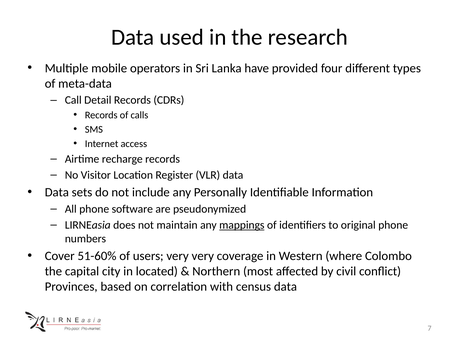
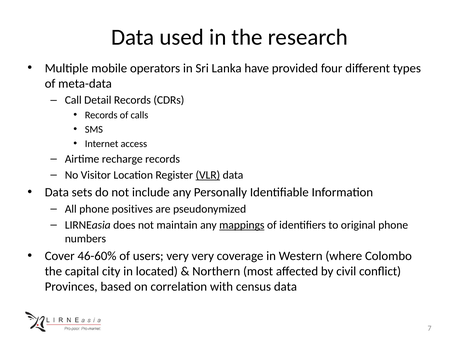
VLR underline: none -> present (208, 175)
software: software -> positives (132, 209)
51-60%: 51-60% -> 46-60% (97, 256)
